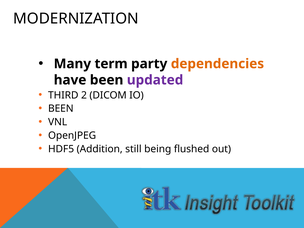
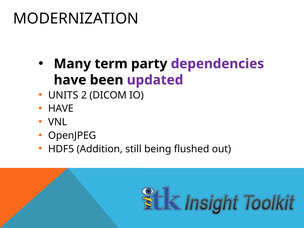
dependencies colour: orange -> purple (217, 64)
THIRD: THIRD -> UNITS (63, 95)
BEEN: BEEN -> HAVE (61, 109)
